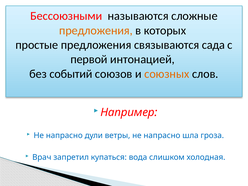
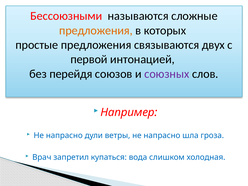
сада: сада -> двух (213, 45)
событий: событий -> перейдя (71, 74)
союзных colour: orange -> purple (167, 74)
